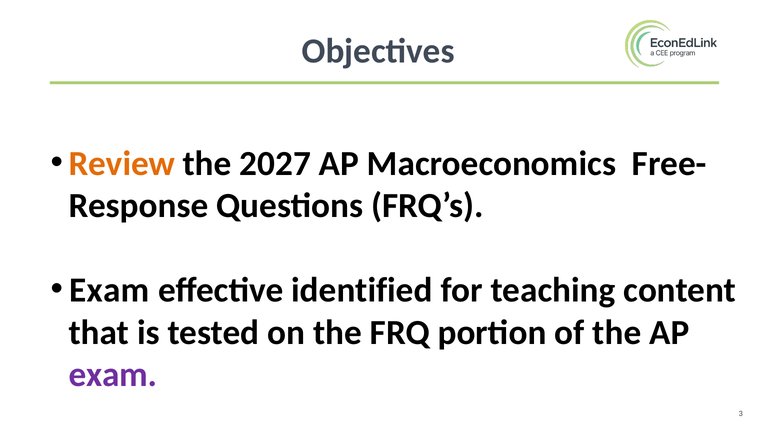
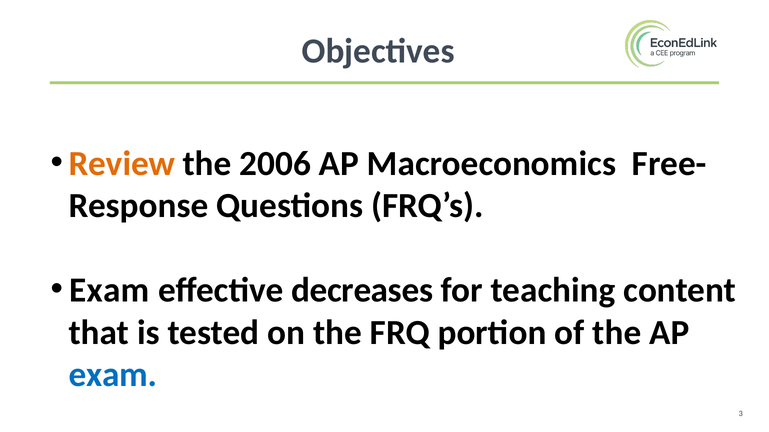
2027: 2027 -> 2006 (275, 164)
identified: identified -> decreases (362, 291)
exam colour: purple -> blue (113, 375)
